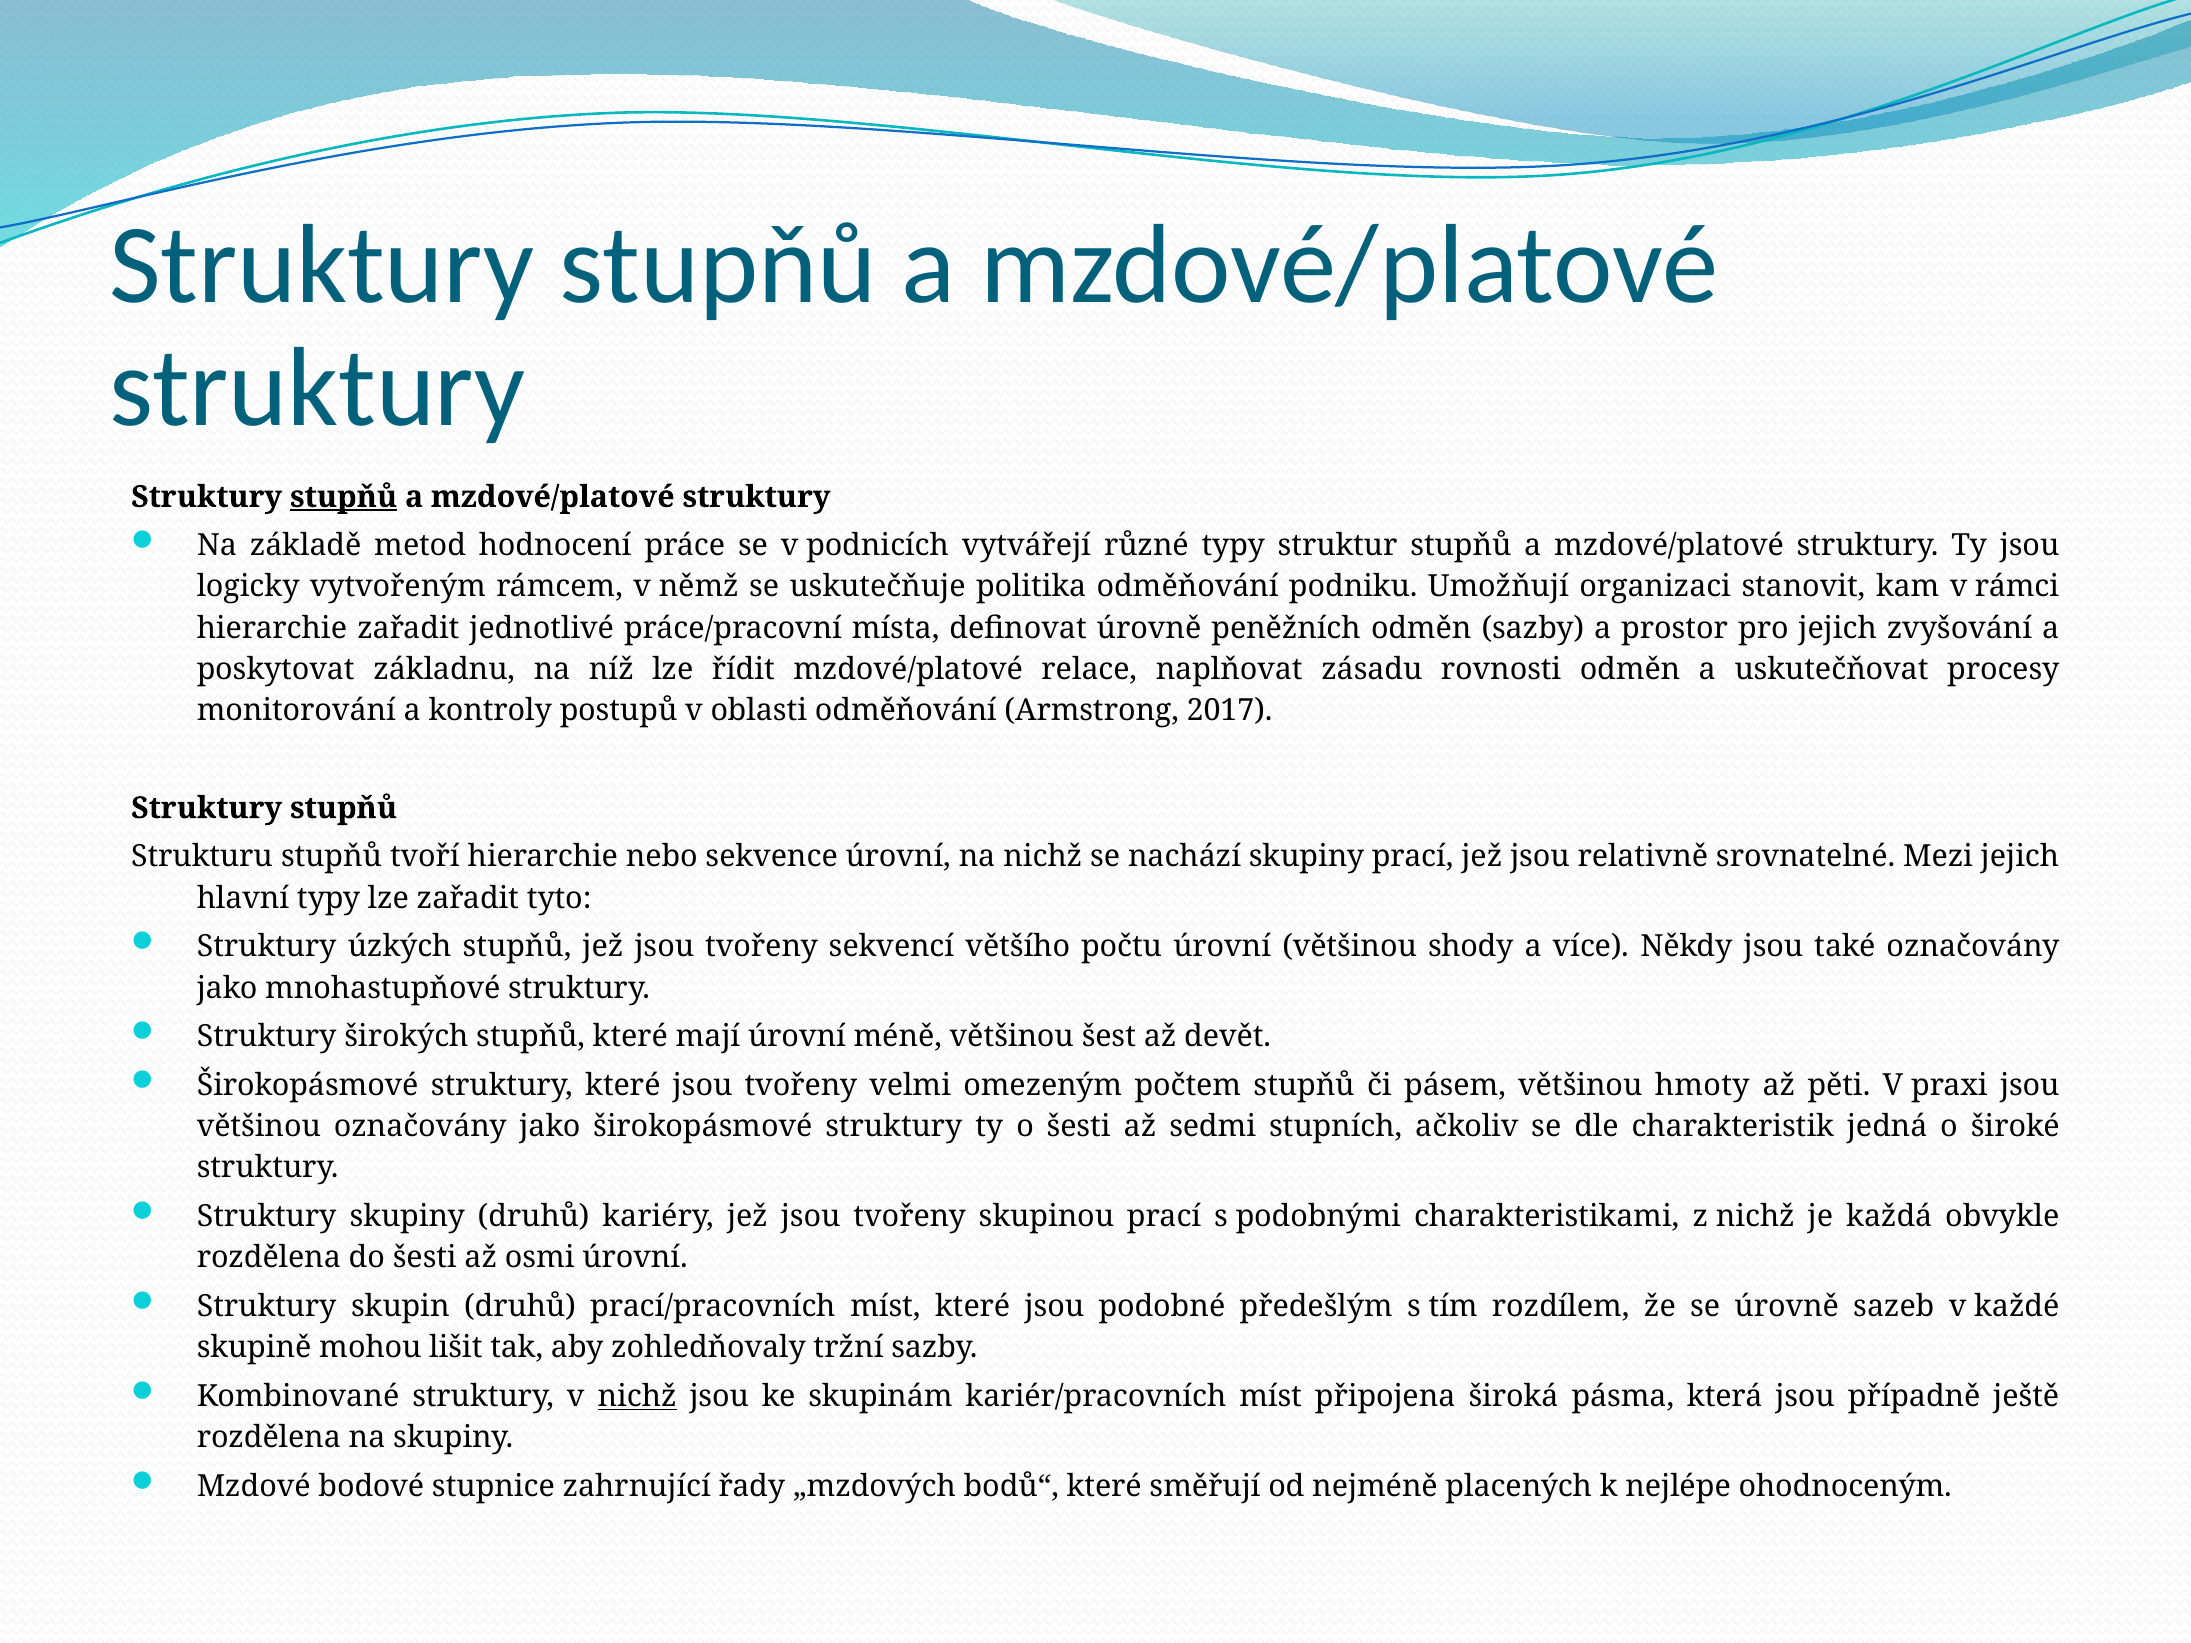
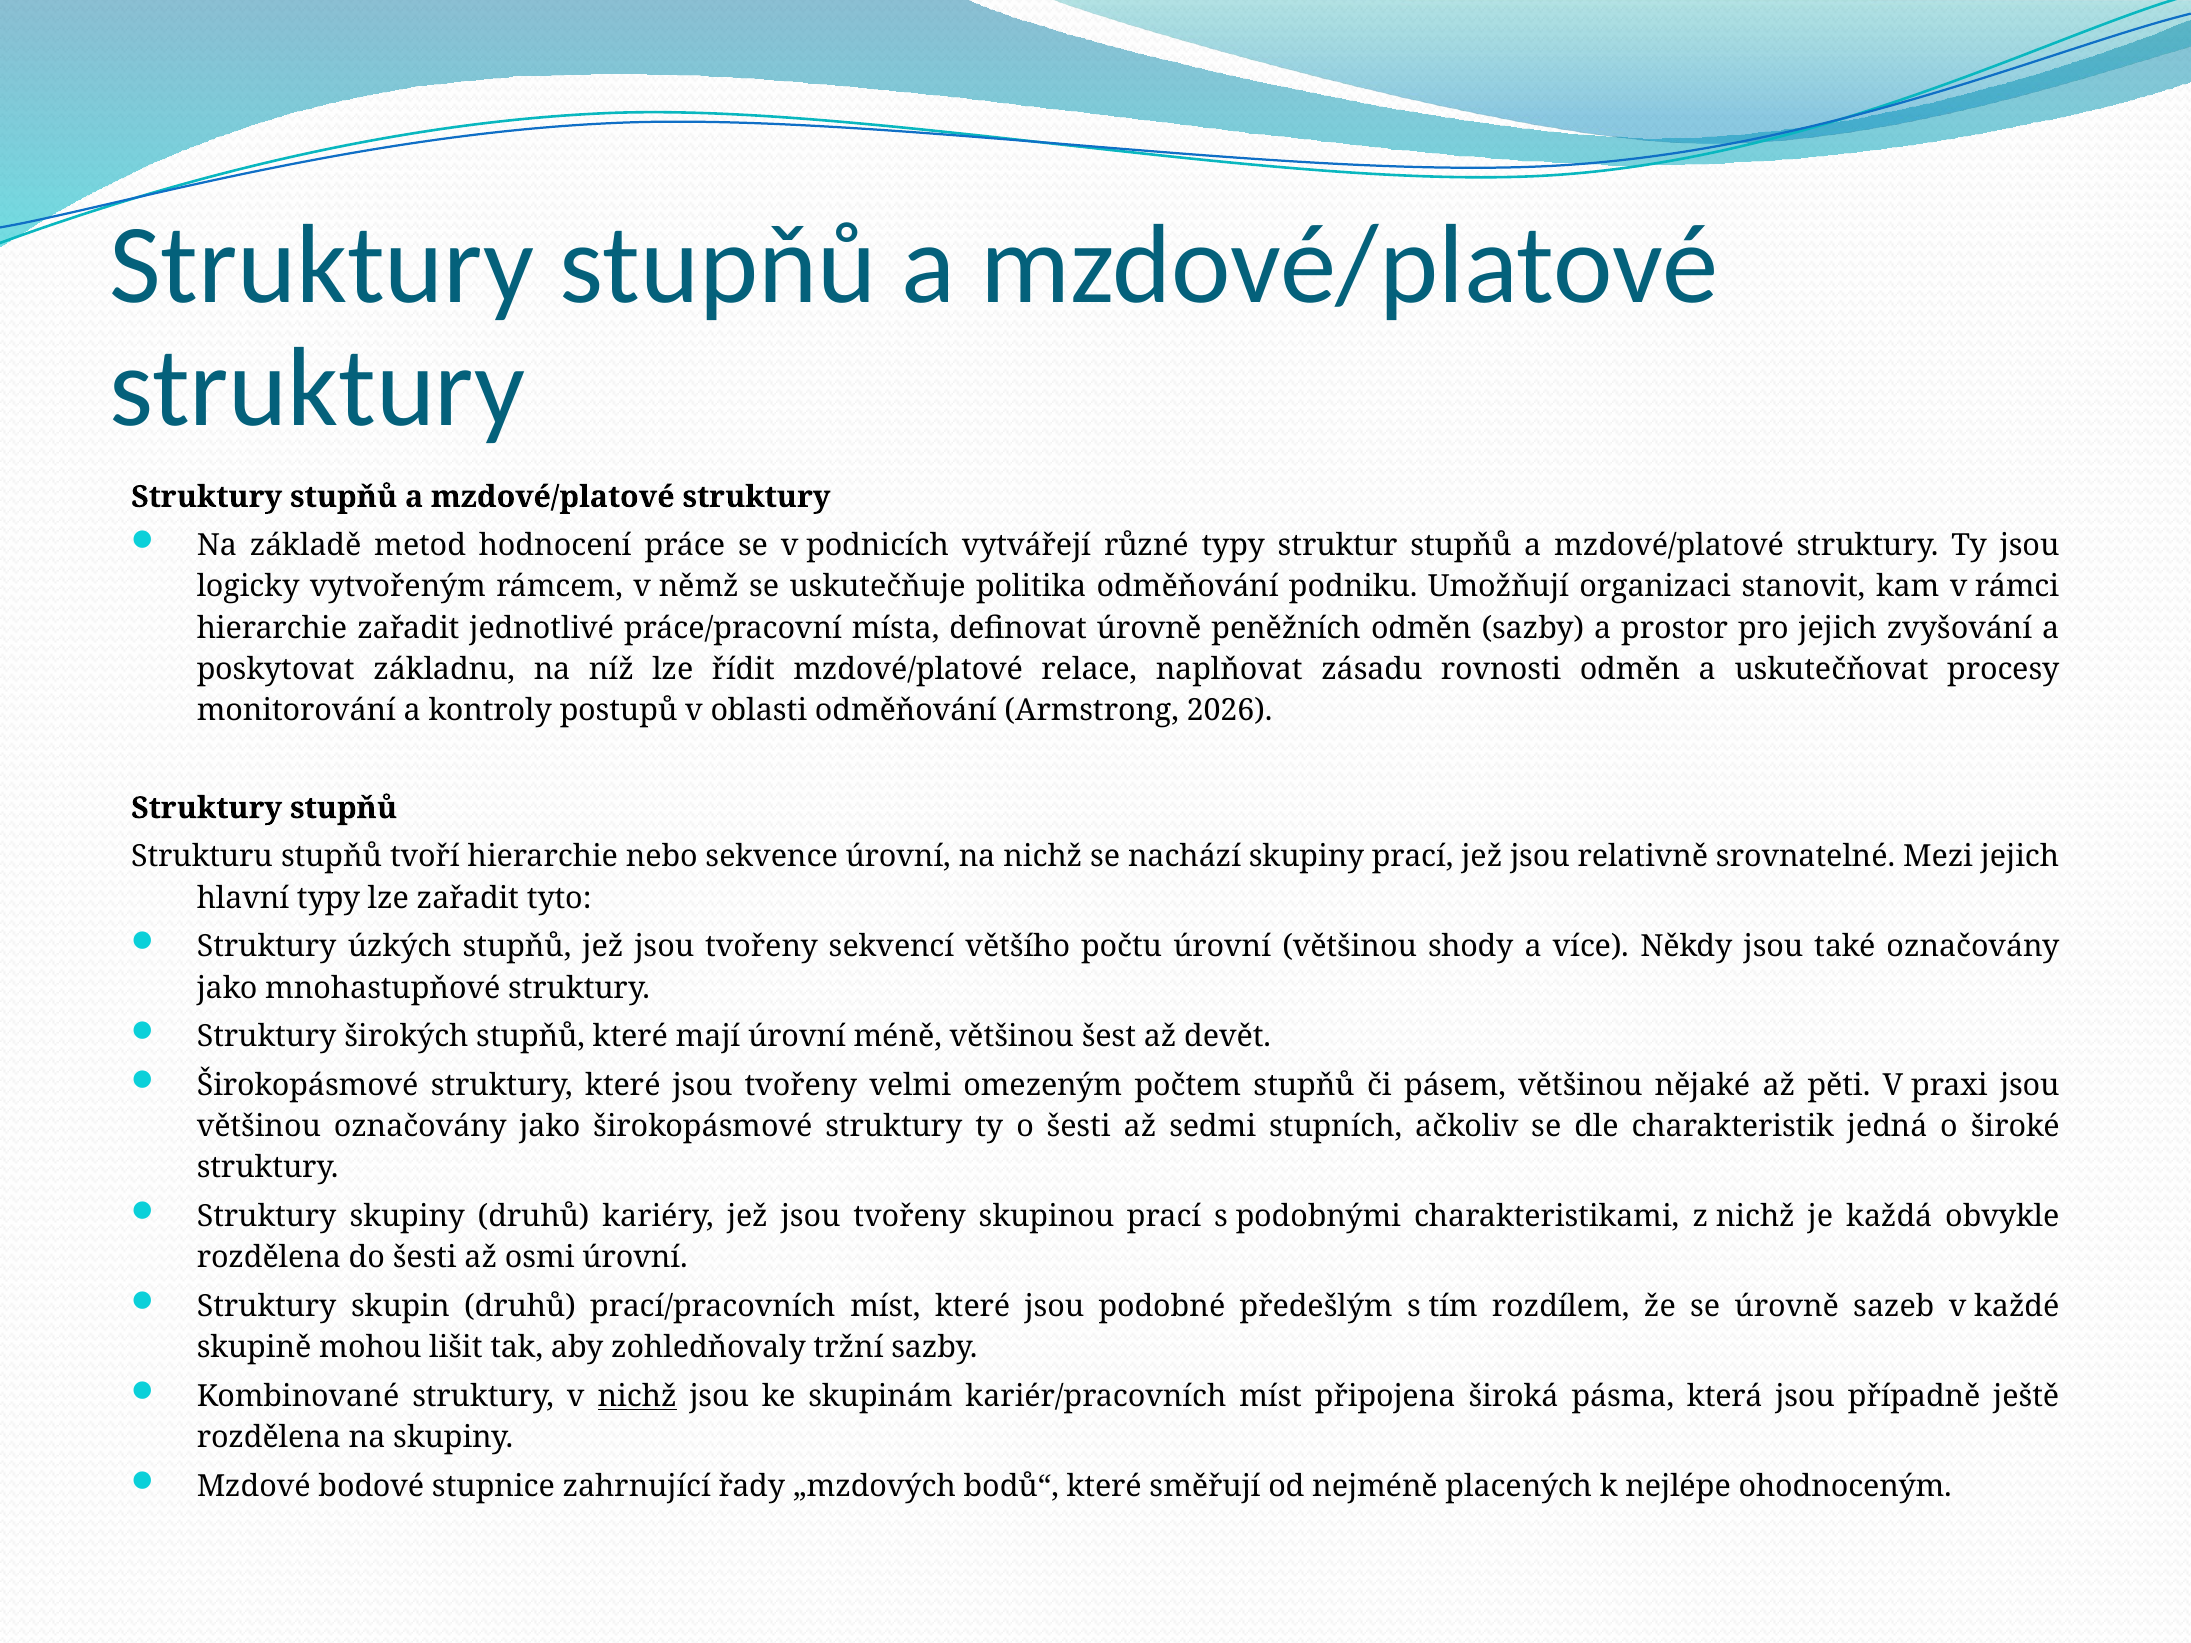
stupňů underline: present -> none (344, 497)
2017: 2017 -> 2026 (1230, 711)
hmoty: hmoty -> nějaké (1702, 1085)
